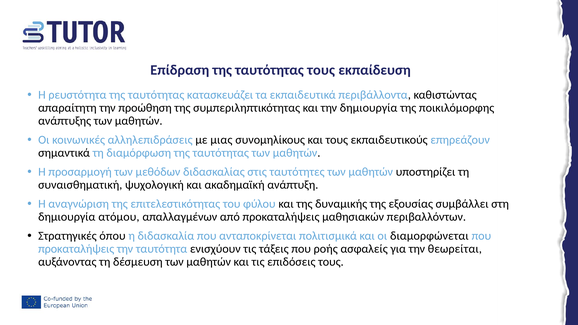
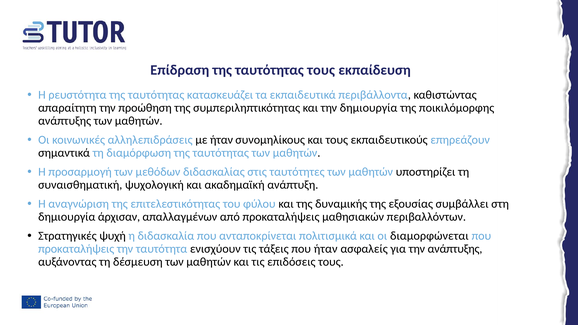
με μιας: μιας -> ήταν (221, 140)
ατόμου: ατόμου -> άρχισαν (119, 217)
όπου: όπου -> ψυχή (113, 236)
που ροής: ροής -> ήταν (326, 249)
την θεωρείται: θεωρείται -> ανάπτυξης (455, 249)
